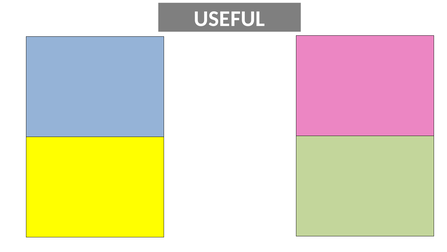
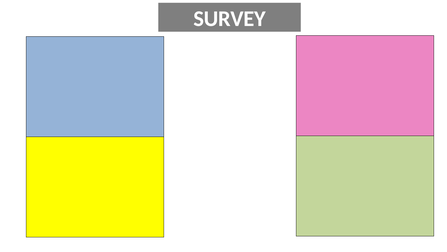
USEFUL: USEFUL -> SURVEY (230, 19)
